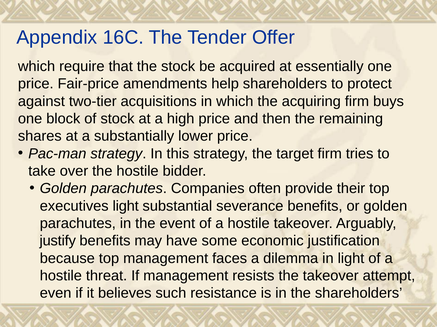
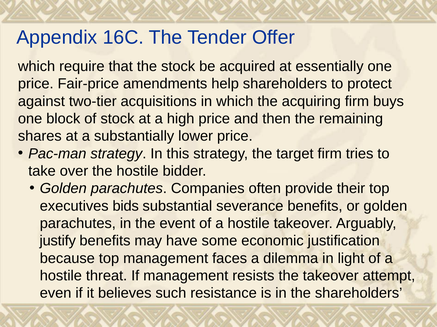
executives light: light -> bids (126, 206)
